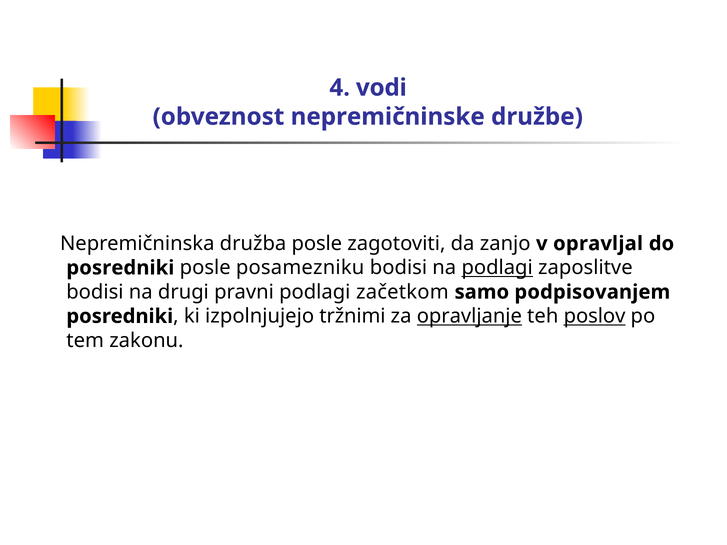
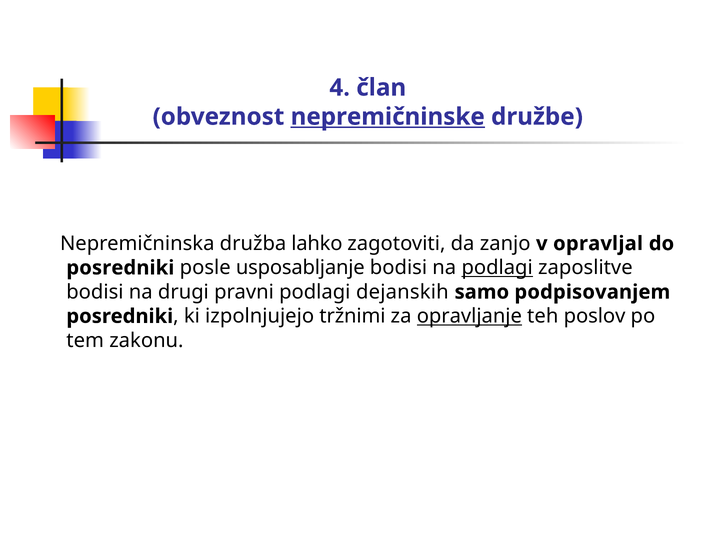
vodi: vodi -> član (381, 88)
nepremičninske underline: none -> present (388, 117)
družba posle: posle -> lahko (317, 244)
posamezniku: posamezniku -> usposabljanje (300, 268)
začetkom: začetkom -> dejanskih (402, 292)
poslov underline: present -> none (595, 316)
